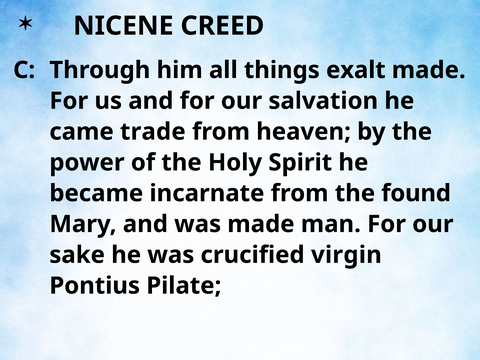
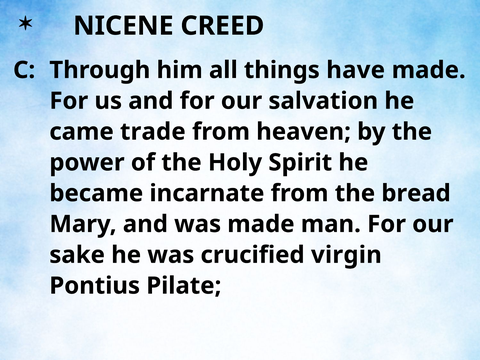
exalt: exalt -> have (356, 70)
found: found -> bread (416, 193)
